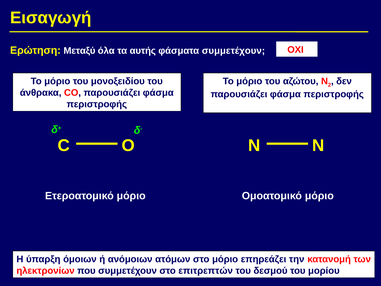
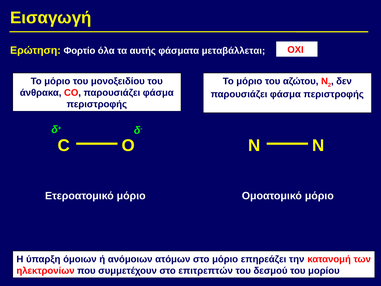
Μεταξύ: Μεταξύ -> Φορτίο (79, 51)
φάσματα συμμετέχουν: συμμετέχουν -> μεταβάλλεται (233, 51)
